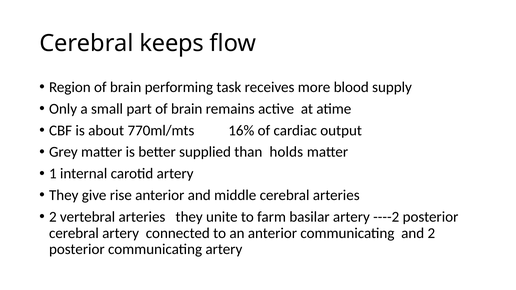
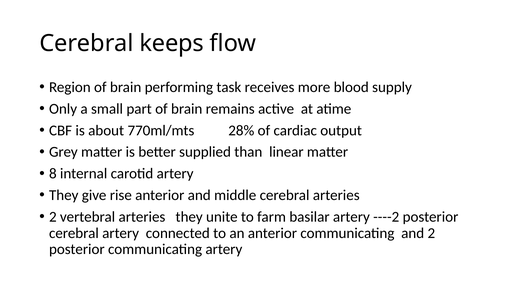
16%: 16% -> 28% (241, 131)
holds: holds -> linear (286, 152)
1: 1 -> 8 (53, 174)
